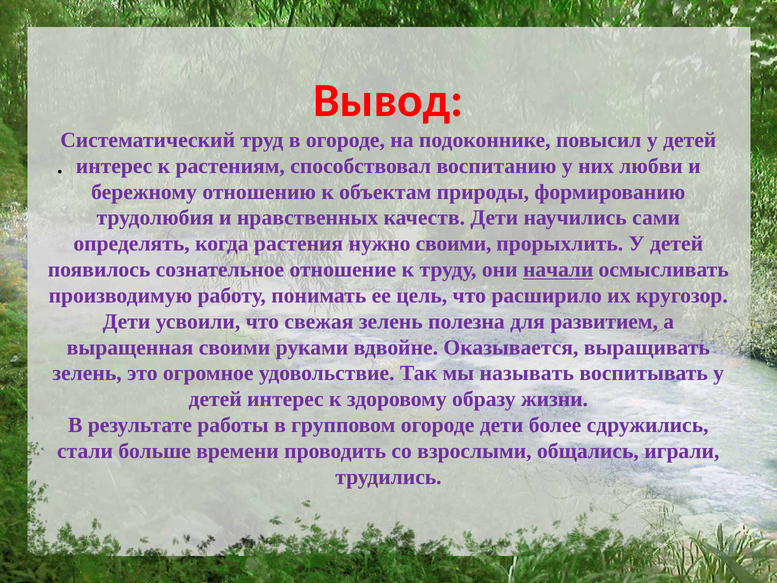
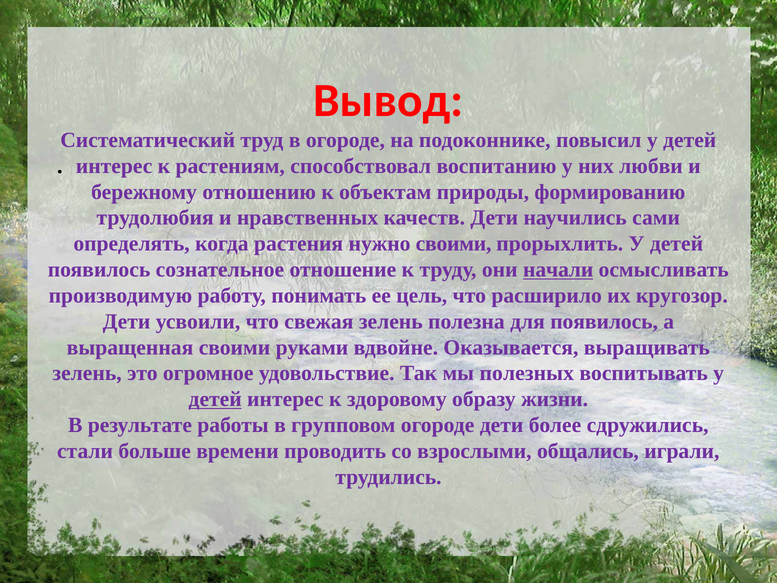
для развитием: развитием -> появилось (604, 321)
называть: называть -> полезных (527, 373)
детей underline: none -> present (215, 399)
